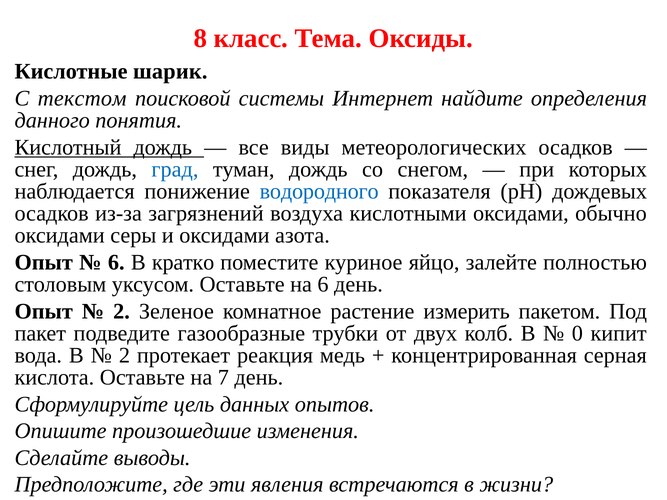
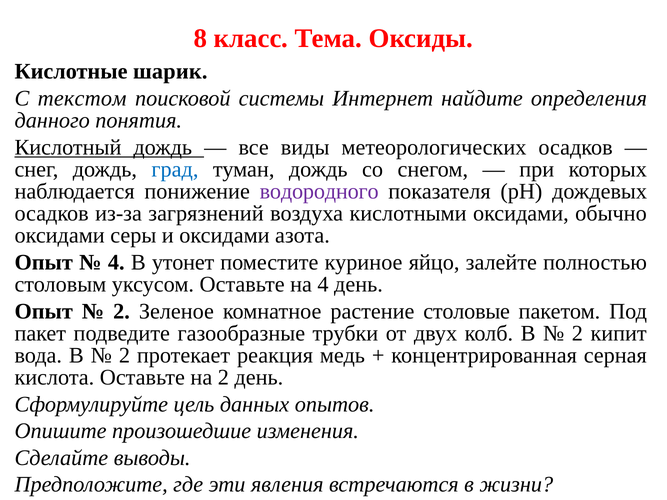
водородного colour: blue -> purple (319, 191)
6: 6 -> 4 (116, 262)
кратко: кратко -> утонет (183, 262)
на 6: 6 -> 4 (323, 285)
измерить: измерить -> столовые (467, 311)
0: 0 -> 2 (577, 333)
на 7: 7 -> 2 (223, 378)
